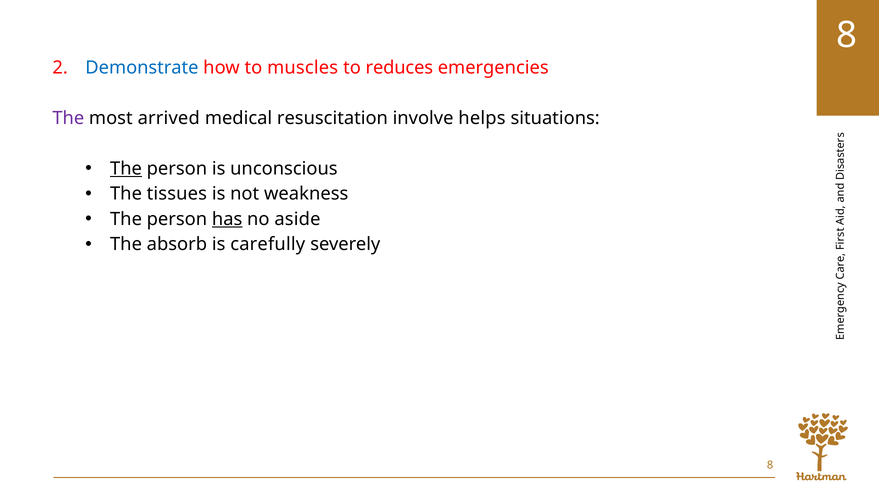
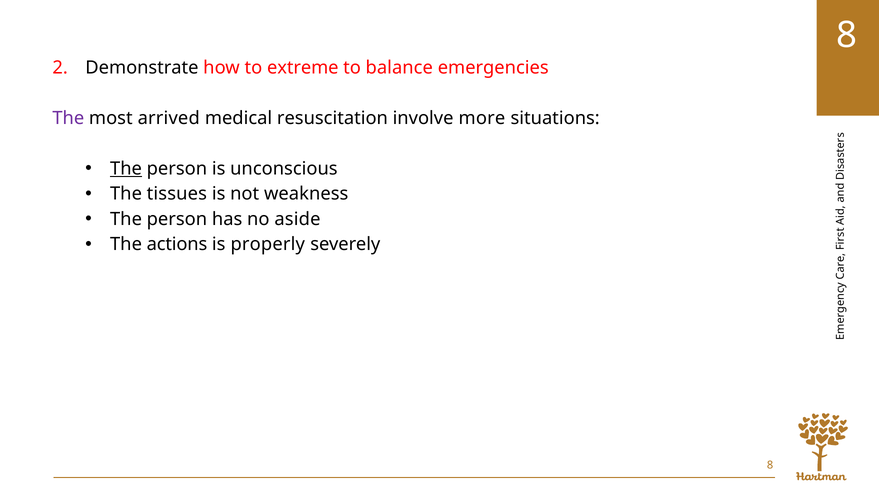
Demonstrate colour: blue -> black (142, 68)
muscles: muscles -> extreme (303, 68)
reduces: reduces -> balance (399, 68)
helps: helps -> more (482, 118)
has underline: present -> none (227, 219)
absorb: absorb -> actions (177, 244)
carefully: carefully -> properly (268, 244)
